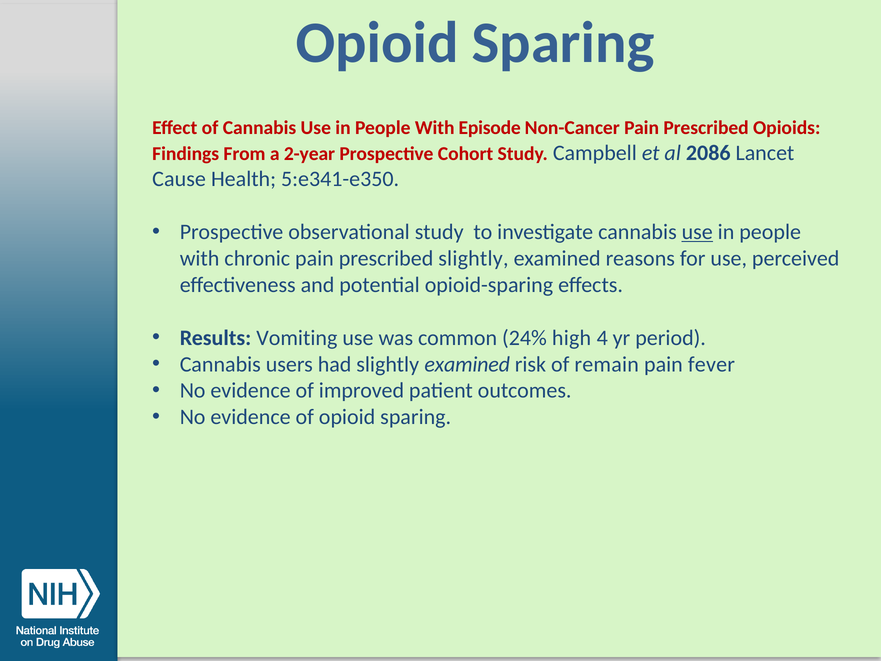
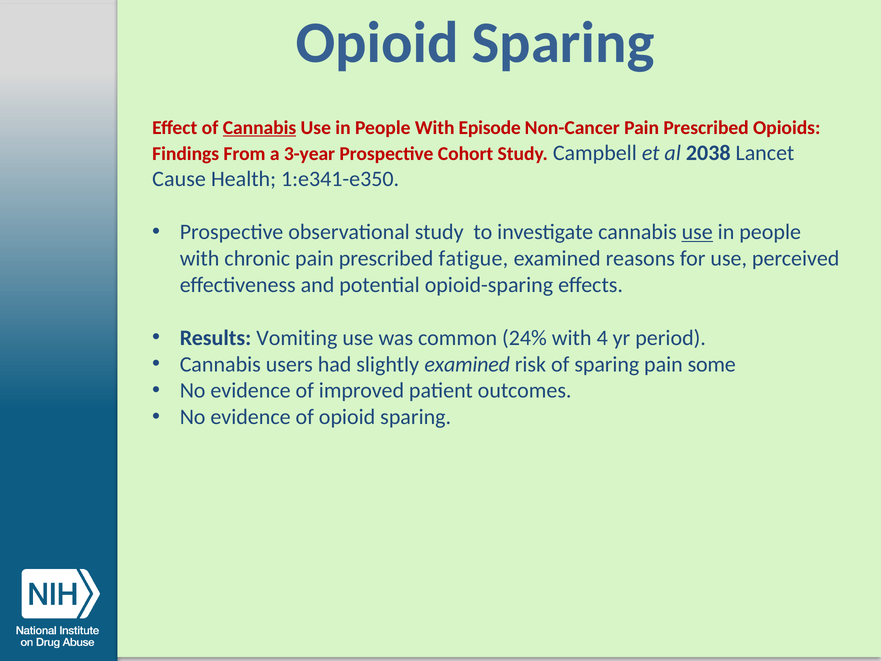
Cannabis underline: none -> present (260, 128)
2-year: 2-year -> 3-year (309, 154)
2086: 2086 -> 2038 (708, 153)
5:e341-e350: 5:e341-e350 -> 1:e341-e350 (340, 179)
prescribed slightly: slightly -> fatigue (473, 258)
24% high: high -> with (572, 338)
of remain: remain -> sparing (607, 364)
fever: fever -> some (712, 364)
